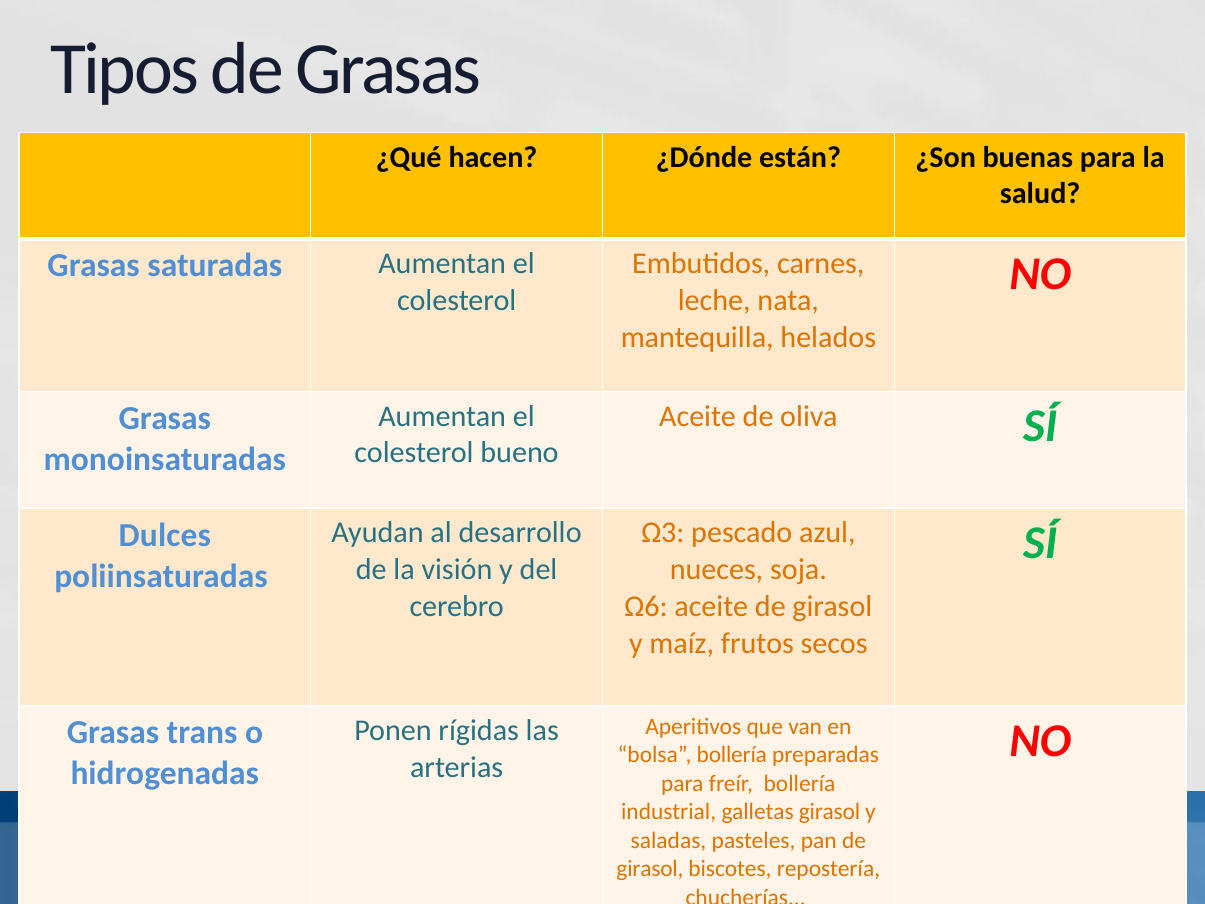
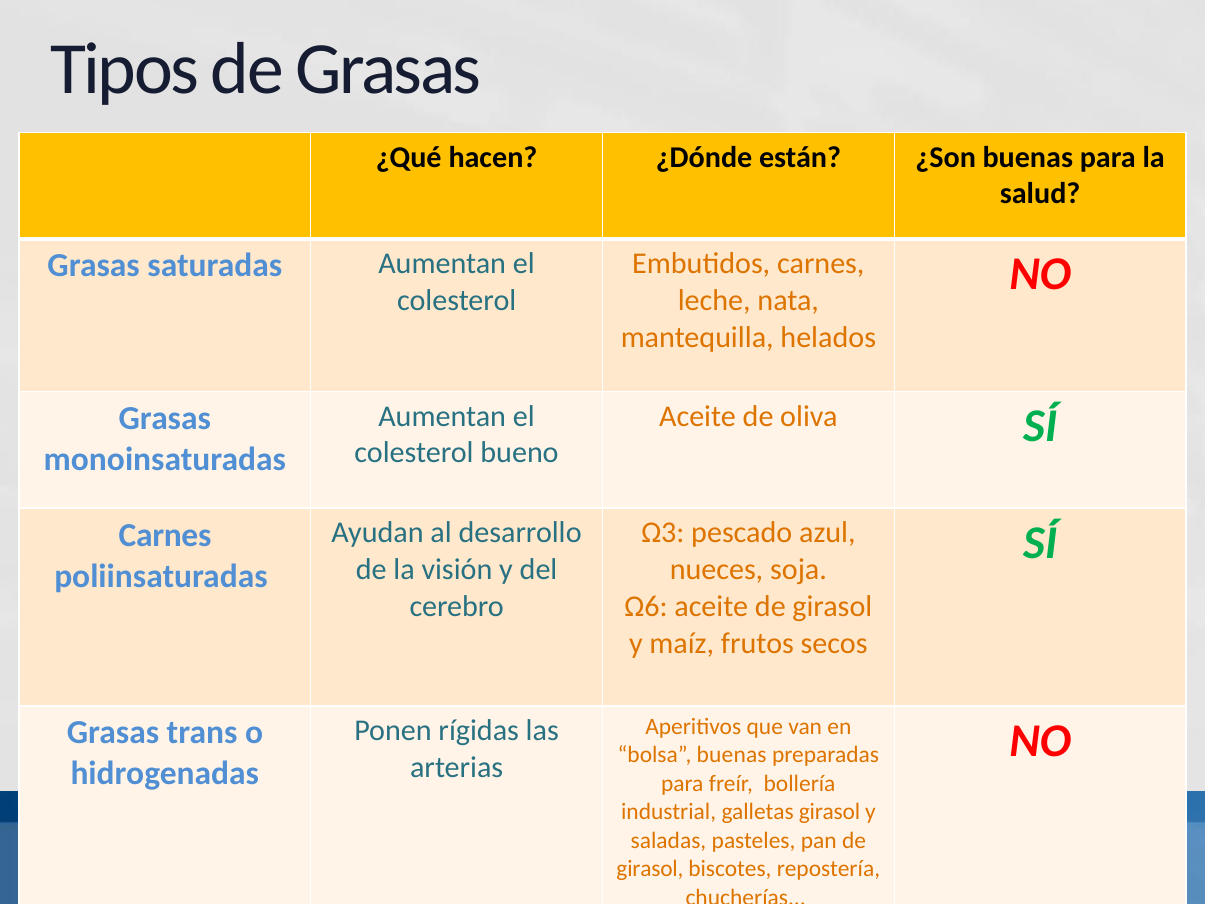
Dulces: Dulces -> Carnes (165, 535)
bolsa bollería: bollería -> buenas (732, 755)
